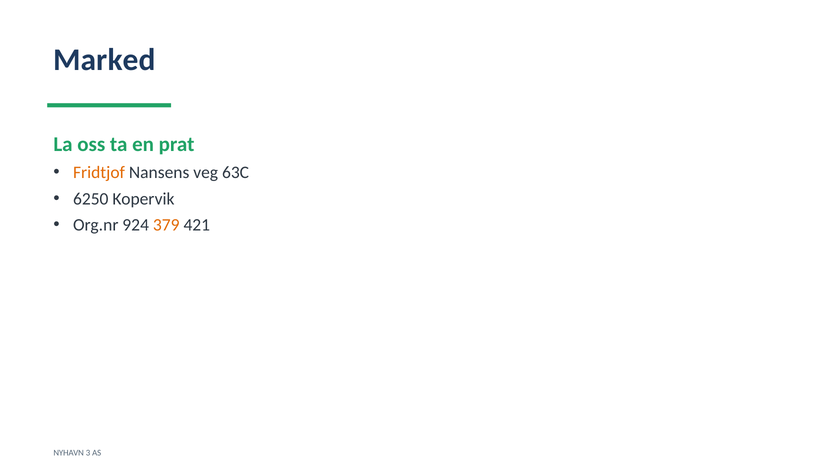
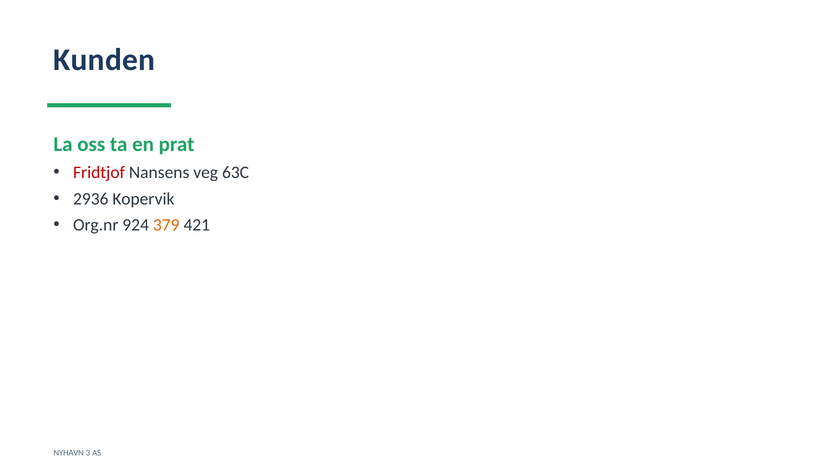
Marked: Marked -> Kunden (104, 60)
Fridtjof colour: orange -> red (99, 173)
6250: 6250 -> 2936 (91, 199)
